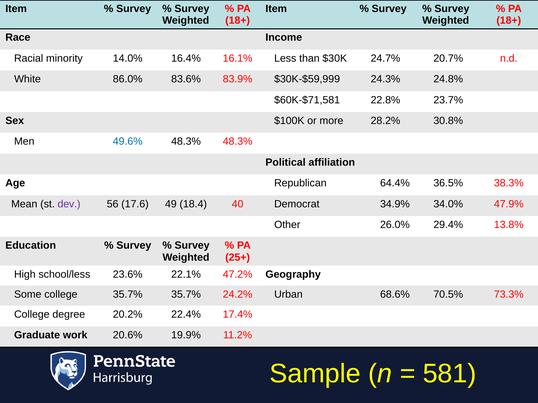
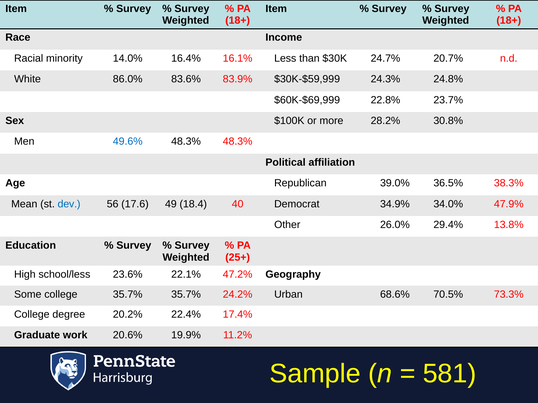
$60K-$71,581: $60K-$71,581 -> $60K-$69,999 (307, 100)
64.4%: 64.4% -> 39.0% (395, 183)
dev colour: purple -> blue (69, 204)
